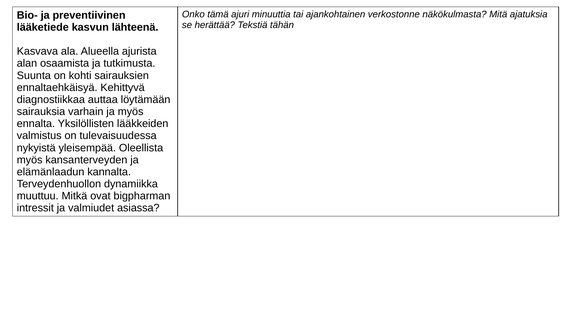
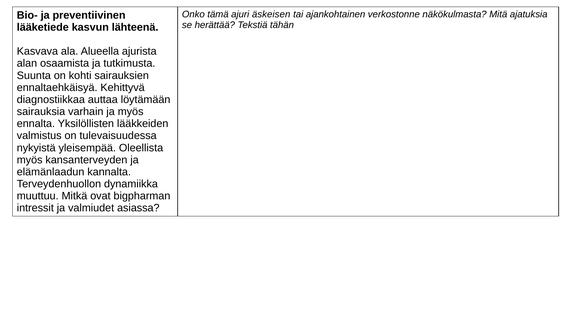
minuuttia: minuuttia -> äskeisen (271, 14)
